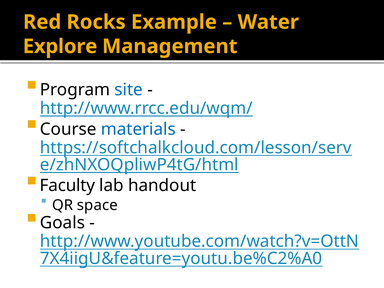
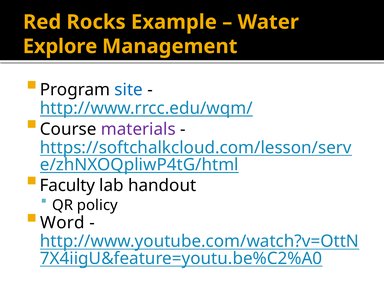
materials colour: blue -> purple (138, 129)
space: space -> policy (97, 205)
Goals: Goals -> Word (62, 223)
